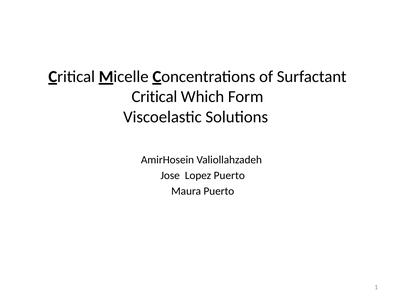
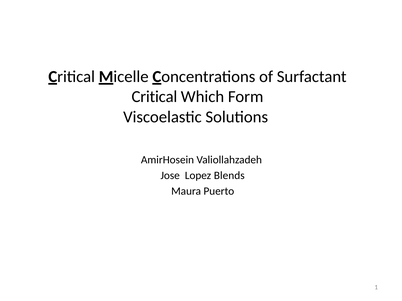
Lopez Puerto: Puerto -> Blends (229, 176)
